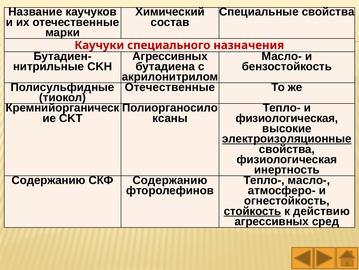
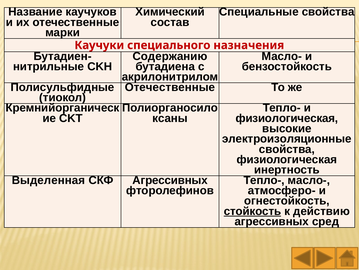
Агрессивных: Агрессивных -> Содержанию (170, 56)
электроизоляционные underline: present -> none (287, 139)
Содержанию: Содержанию -> Выделенная (48, 180)
СКФ Содержанию: Содержанию -> Агрессивных (170, 180)
